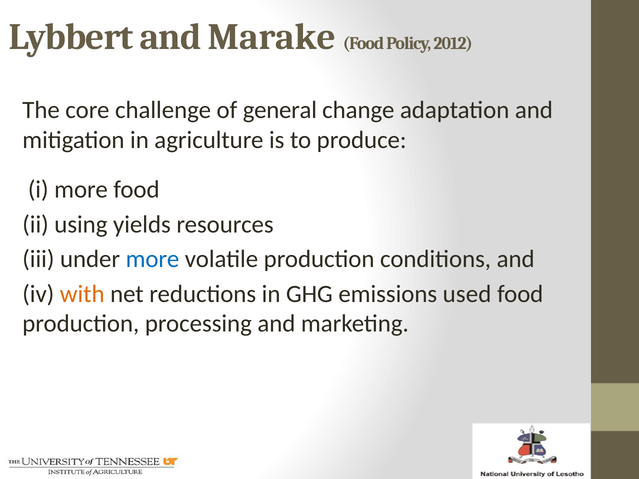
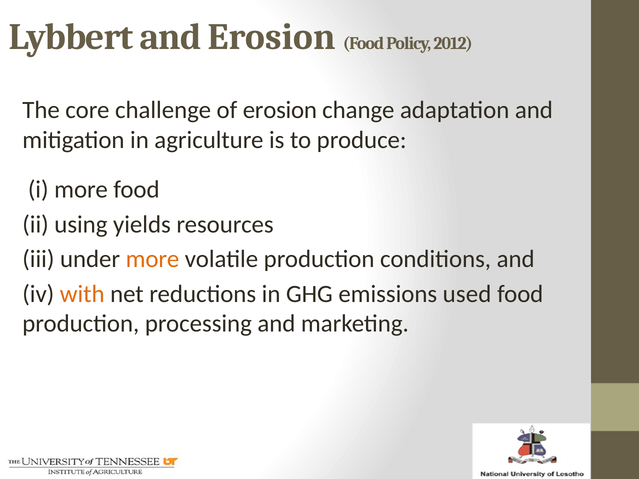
and Marake: Marake -> Erosion (272, 37)
of general: general -> erosion (280, 110)
more colour: blue -> orange (153, 259)
